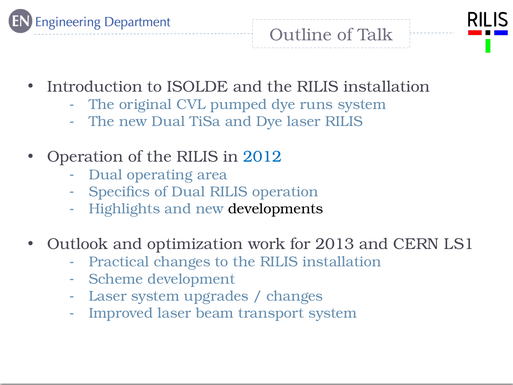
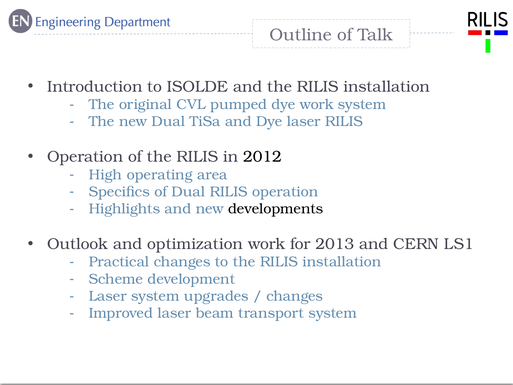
dye runs: runs -> work (317, 104)
2012 colour: blue -> black (263, 157)
Dual: Dual -> High (105, 175)
